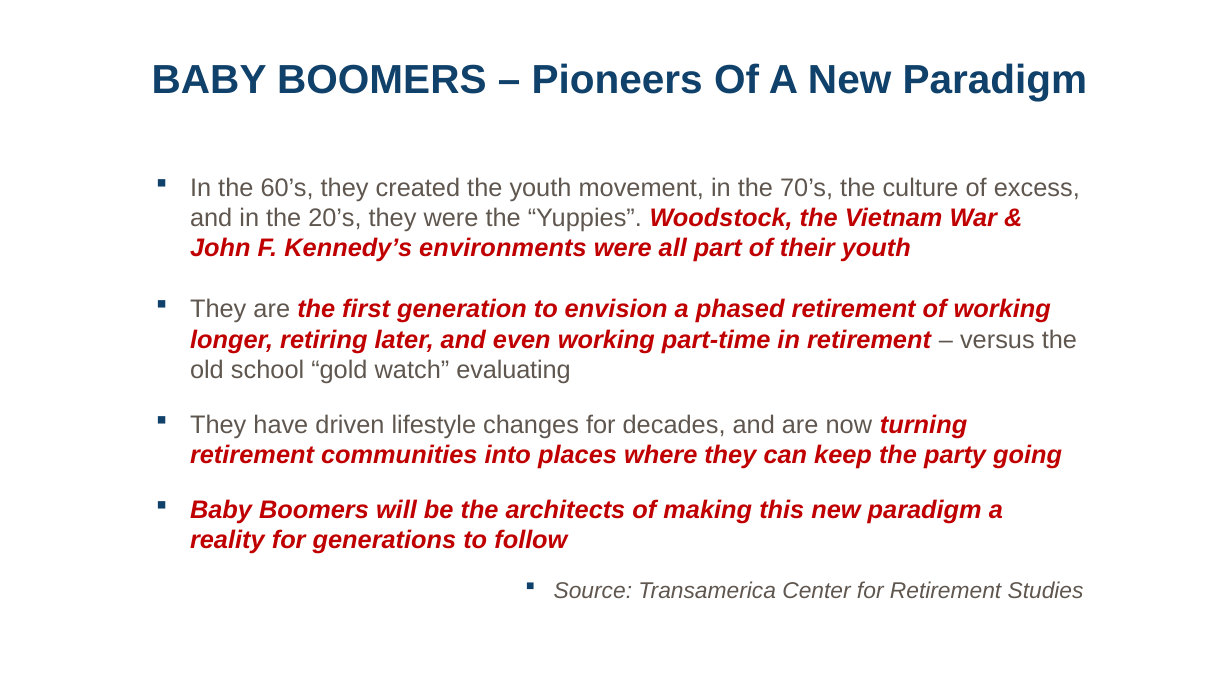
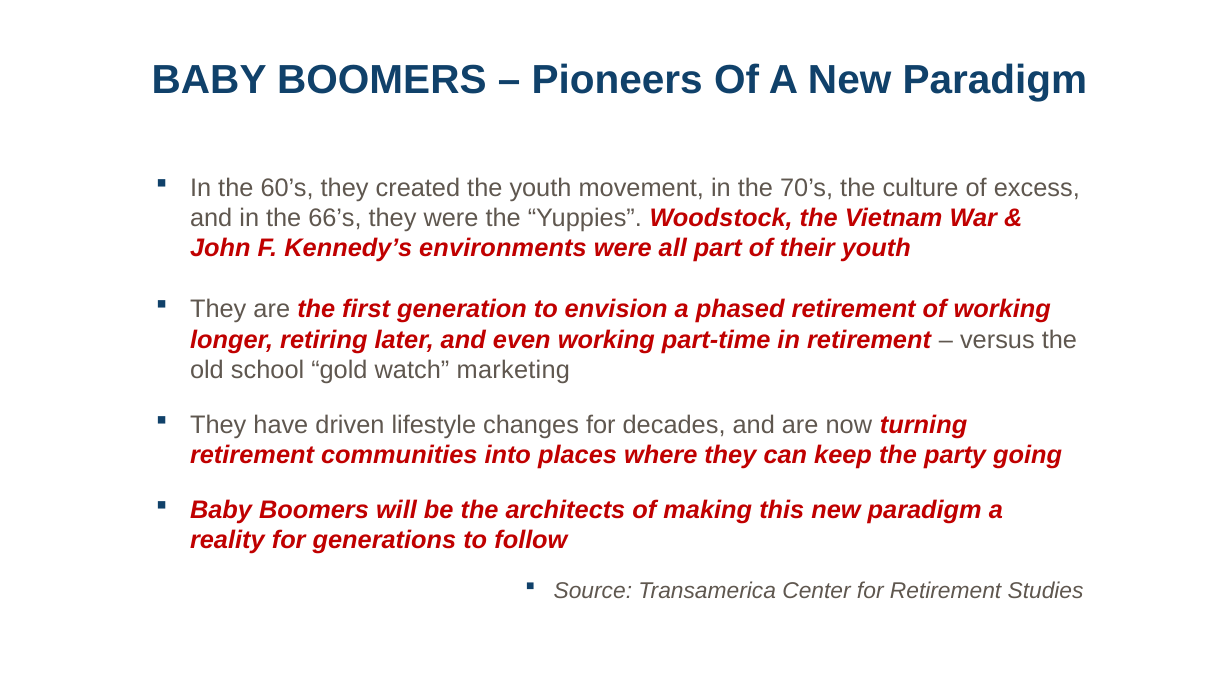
20’s: 20’s -> 66’s (335, 218)
evaluating: evaluating -> marketing (513, 370)
